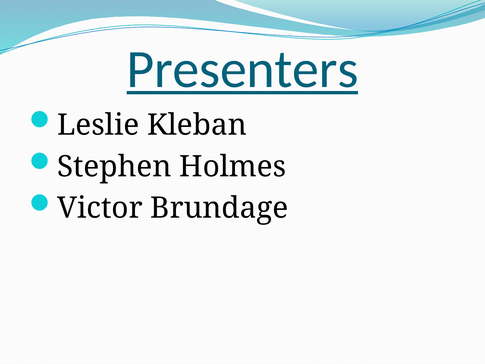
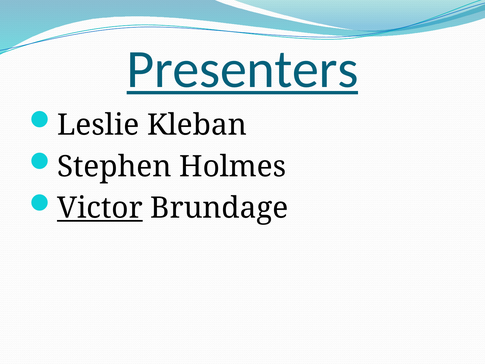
Victor underline: none -> present (100, 208)
